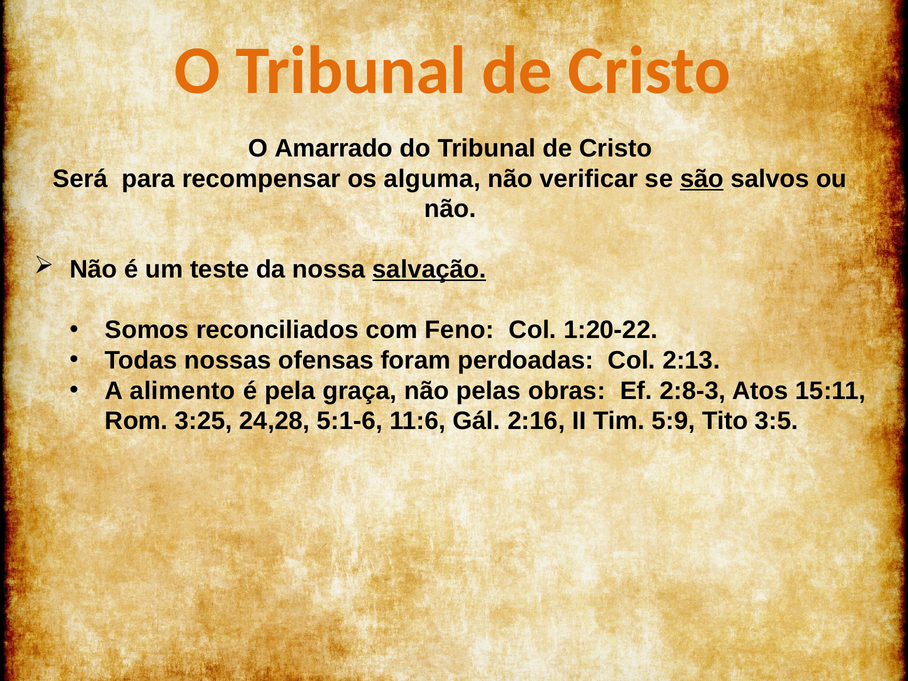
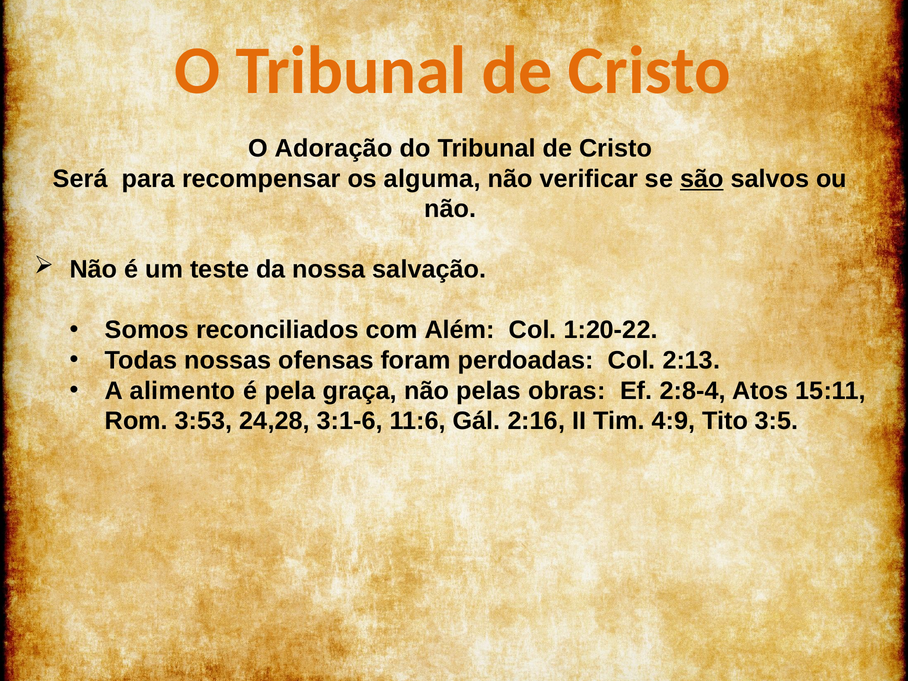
Amarrado: Amarrado -> Adoração (334, 148)
salvação underline: present -> none (429, 270)
Feno: Feno -> Além (460, 330)
2:8-3: 2:8-3 -> 2:8-4 (693, 391)
3:25: 3:25 -> 3:53 (204, 421)
5:1-6: 5:1-6 -> 3:1-6 (350, 421)
5:9: 5:9 -> 4:9 (673, 421)
